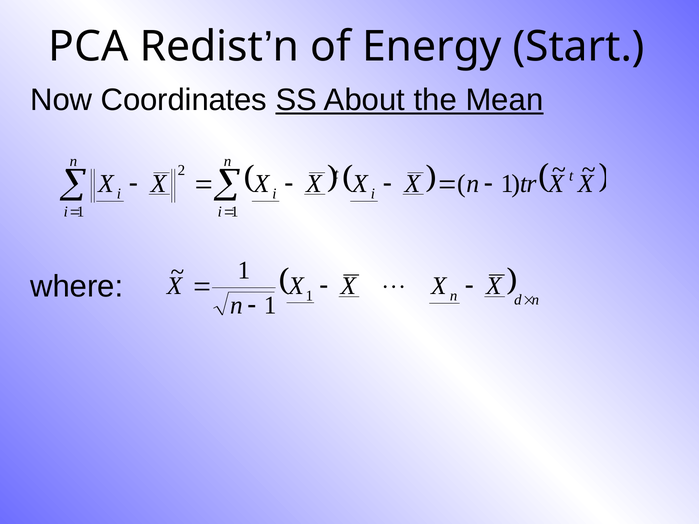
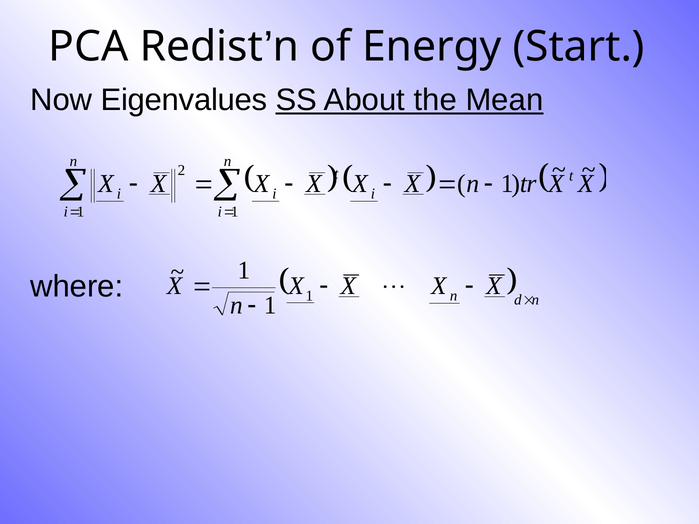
Coordinates: Coordinates -> Eigenvalues (184, 100)
